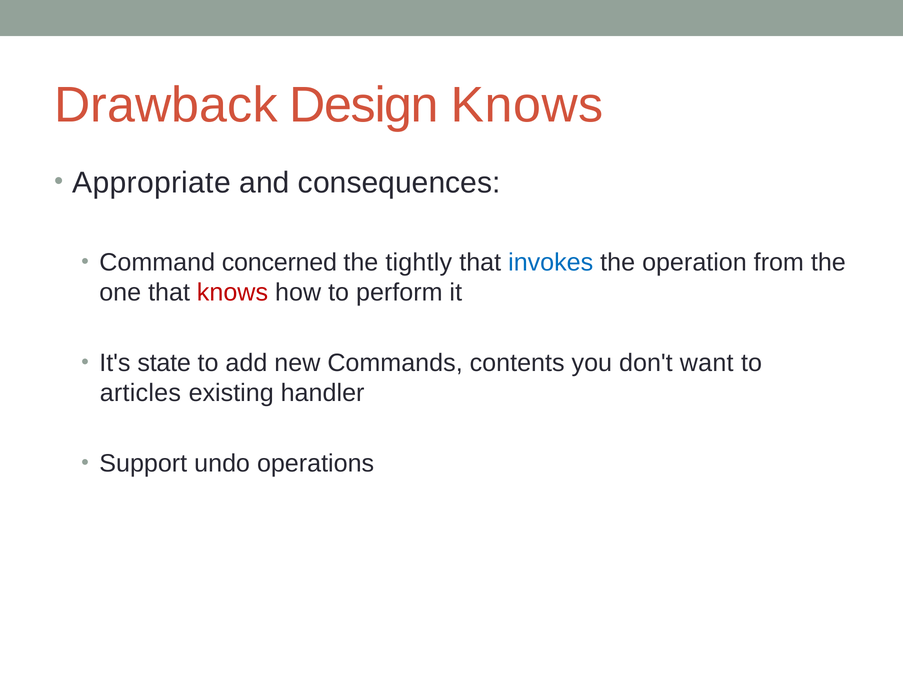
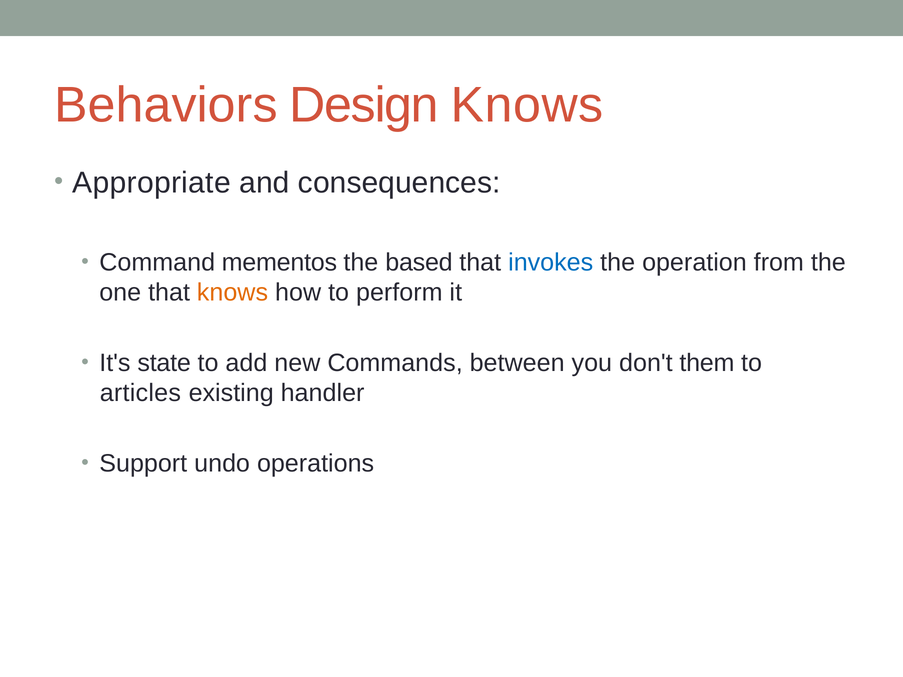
Drawback: Drawback -> Behaviors (166, 105)
concerned: concerned -> mementos (279, 263)
tightly: tightly -> based (419, 263)
knows colour: red -> orange (232, 293)
contents: contents -> between (517, 363)
want: want -> them (707, 363)
